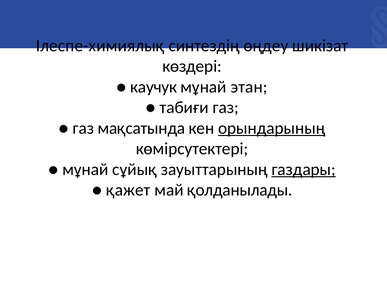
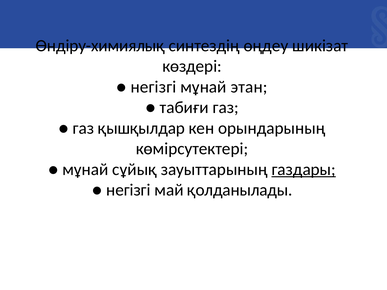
Ілеспе-химиялық: Ілеспе-химиялық -> Өндіру-химиялық (100, 46)
каучук: каучук -> негізгі (153, 87)
мақсатында: мақсатында -> қышқылдар (141, 128)
орындарының underline: present -> none (272, 128)
қажет: қажет -> негізгі (128, 190)
